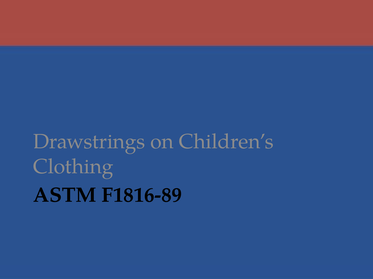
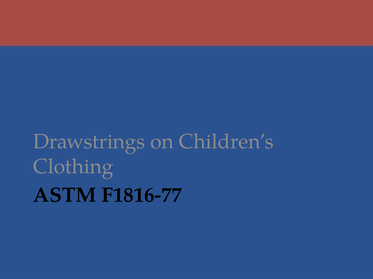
F1816-89: F1816-89 -> F1816-77 (142, 196)
